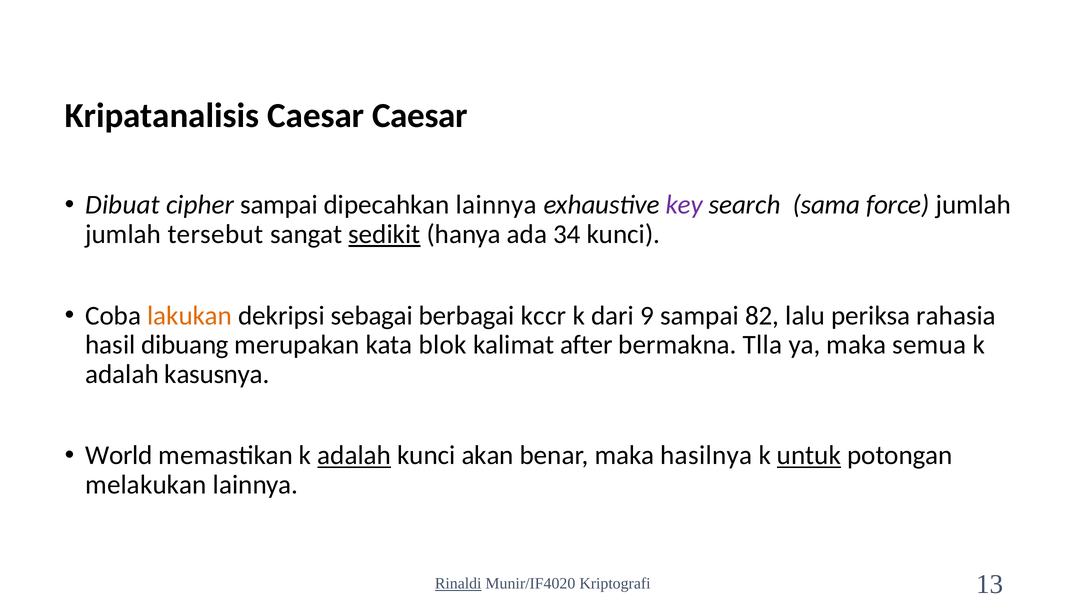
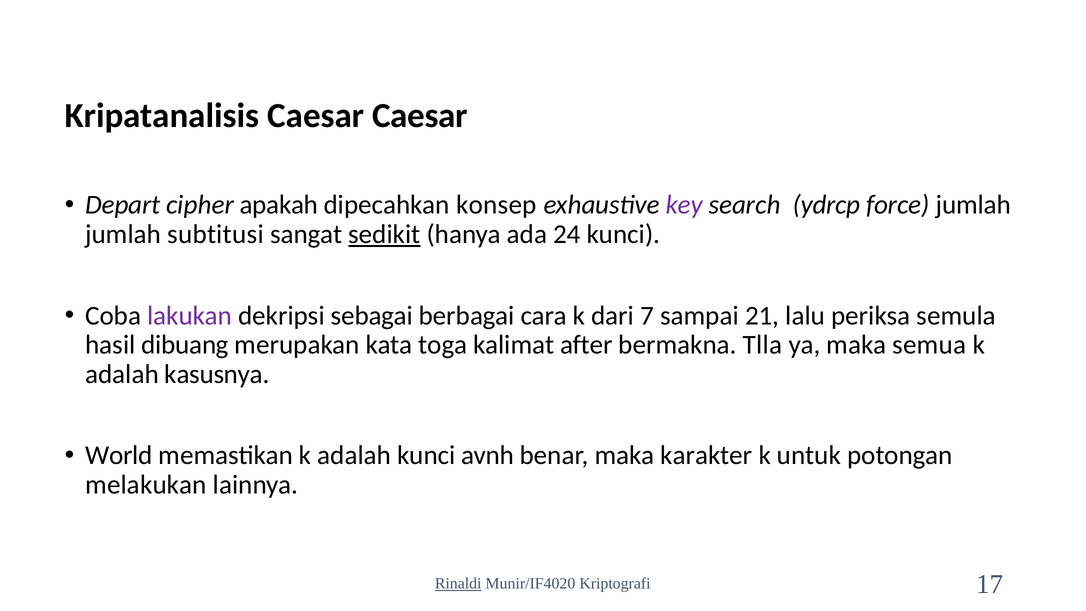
Dibuat: Dibuat -> Depart (123, 205)
cipher sampai: sampai -> apakah (279, 205)
dipecahkan lainnya: lainnya -> konsep (496, 205)
sama: sama -> ydrcp (827, 205)
tersebut: tersebut -> subtitusi (215, 234)
34: 34 -> 24 (567, 234)
lakukan colour: orange -> purple (190, 316)
kccr: kccr -> cara (544, 316)
9: 9 -> 7 (647, 316)
82: 82 -> 21 (762, 316)
rahasia: rahasia -> semula (956, 316)
blok: blok -> toga (443, 345)
adalah underline: present -> none (354, 455)
akan: akan -> avnh (488, 455)
hasilnya: hasilnya -> karakter (706, 455)
untuk underline: present -> none (809, 455)
13: 13 -> 17 (990, 584)
